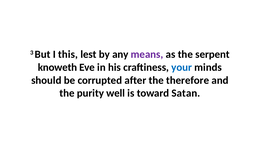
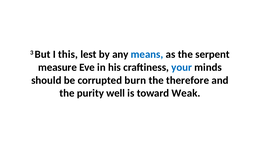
means colour: purple -> blue (147, 54)
knoweth: knoweth -> measure (57, 67)
after: after -> burn (135, 80)
Satan: Satan -> Weak (186, 93)
